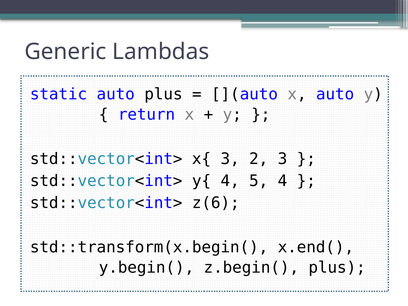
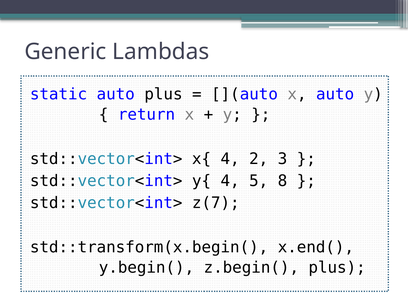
x{ 3: 3 -> 4 (230, 159)
5 4: 4 -> 8 (283, 181)
z(6: z(6 -> z(7 (216, 203)
